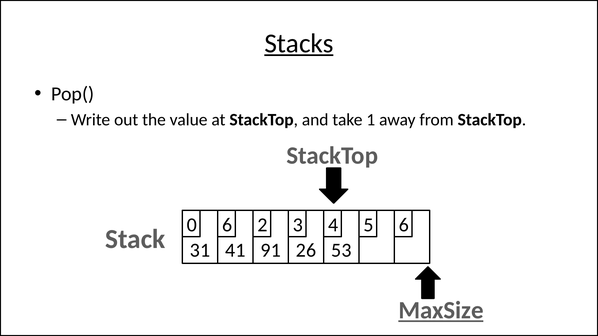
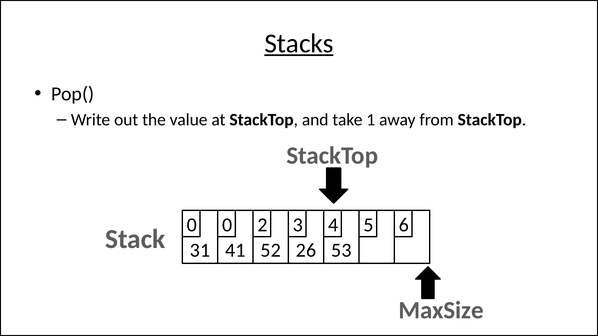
0 6: 6 -> 0 (227, 225)
91: 91 -> 52 (271, 250)
MaxSize underline: present -> none (441, 311)
